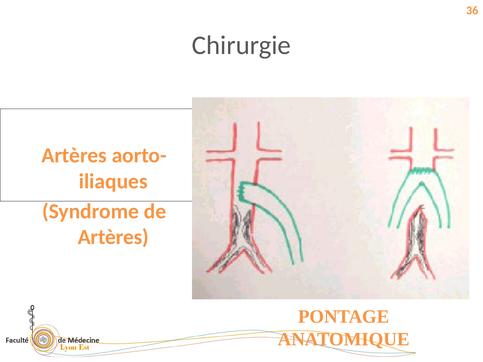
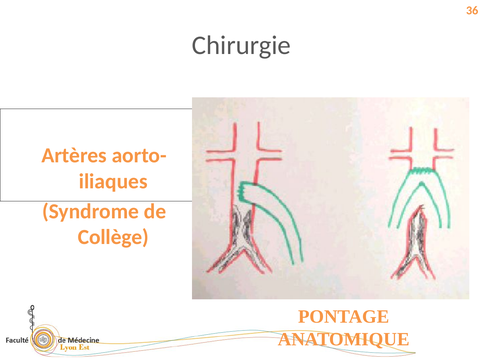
Artères: Artères -> Collège (113, 237)
